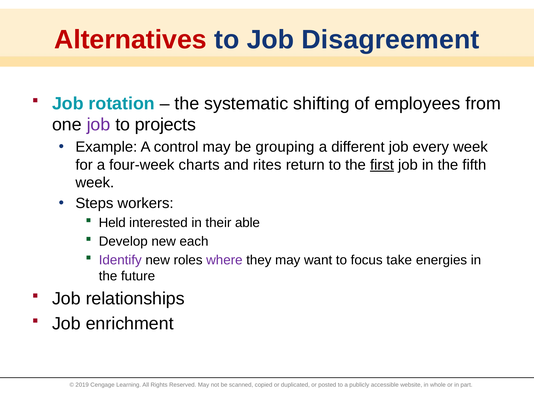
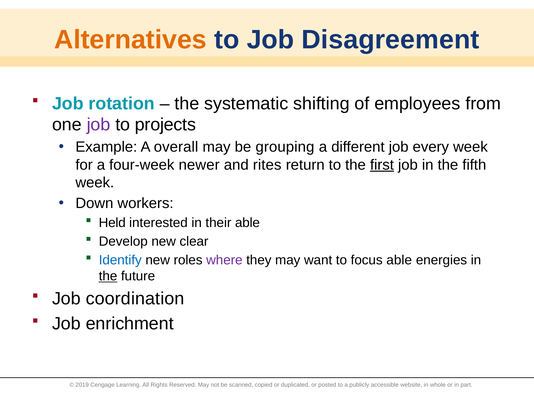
Alternatives colour: red -> orange (130, 40)
control: control -> overall (176, 147)
charts: charts -> newer (199, 165)
Steps: Steps -> Down (94, 204)
each: each -> clear (194, 242)
Identify colour: purple -> blue (120, 261)
focus take: take -> able (399, 261)
the underline: none -> present (108, 277)
relationships: relationships -> coordination (135, 299)
